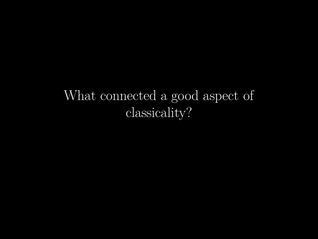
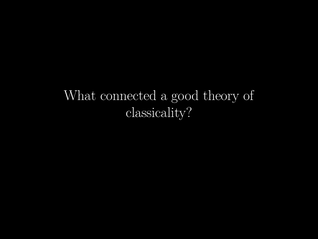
aspect: aspect -> theory (221, 95)
